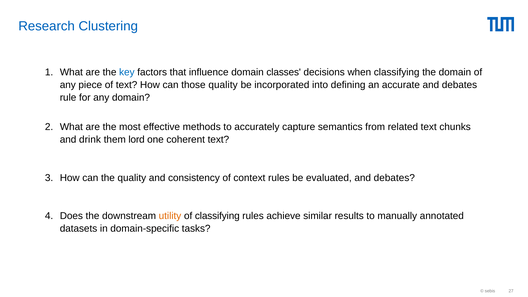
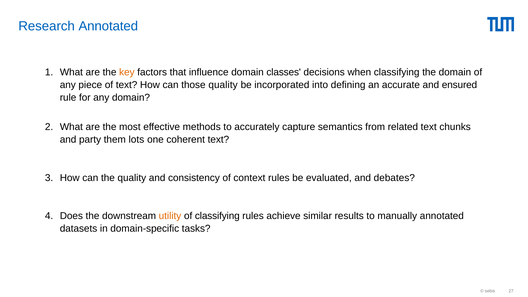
Research Clustering: Clustering -> Annotated (108, 26)
key colour: blue -> orange (127, 72)
accurate and debates: debates -> ensured (460, 85)
drink: drink -> party (90, 140)
lord: lord -> lots (136, 140)
